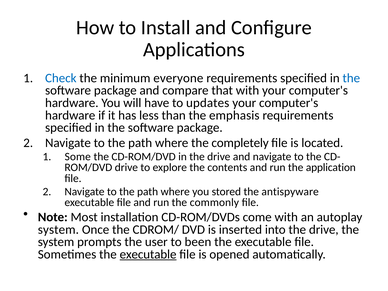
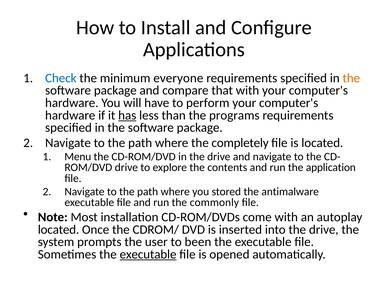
the colour: blue -> orange (351, 78)
updates: updates -> perform (208, 103)
has underline: none -> present (127, 115)
emphasis: emphasis -> programs (234, 115)
Some: Some -> Menu (78, 157)
antispyware: antispyware -> antimalware (290, 192)
system: system -> located (59, 230)
